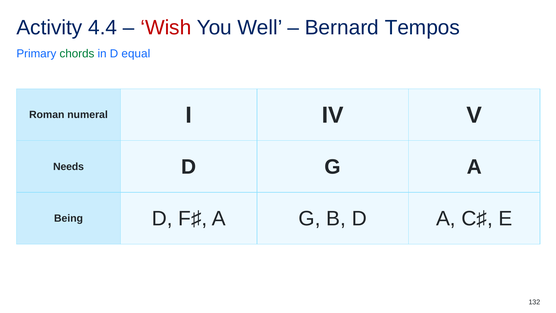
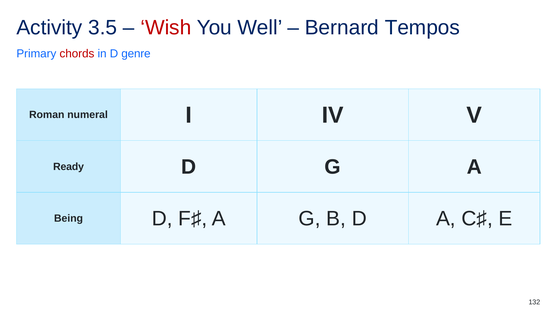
4.4: 4.4 -> 3.5 (103, 28)
chords colour: green -> red (77, 54)
equal: equal -> genre (136, 54)
Needs: Needs -> Ready (69, 167)
